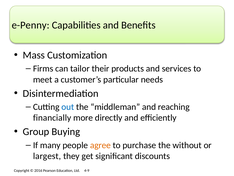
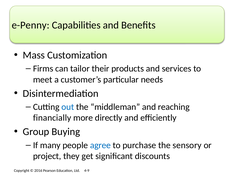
agree colour: orange -> blue (100, 145)
without: without -> sensory (187, 145)
largest: largest -> project (47, 156)
